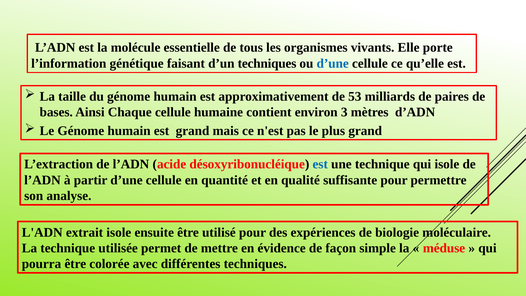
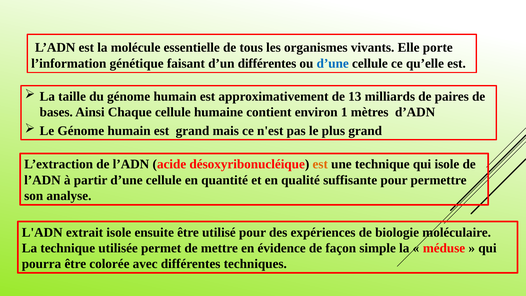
d’un techniques: techniques -> différentes (267, 64)
53: 53 -> 13 (355, 96)
3: 3 -> 1 (344, 112)
est colour: blue -> orange (320, 164)
